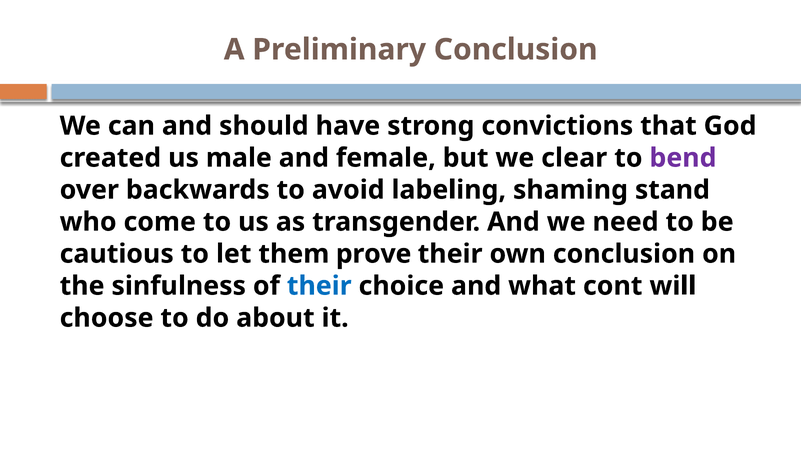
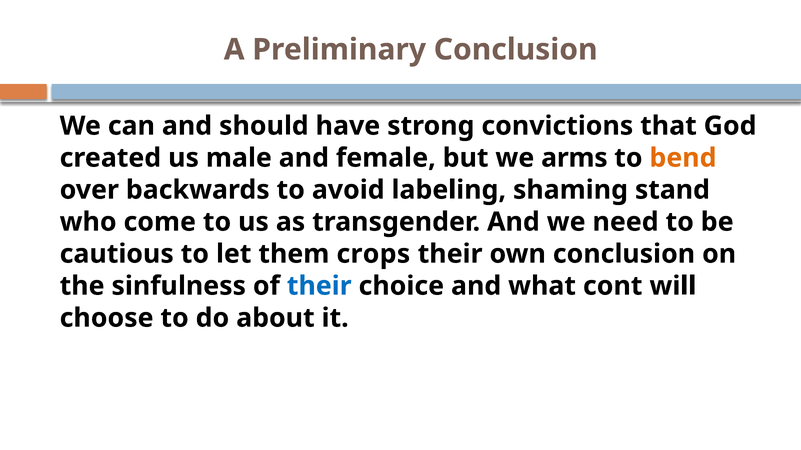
clear: clear -> arms (574, 158)
bend colour: purple -> orange (683, 158)
prove: prove -> crops (373, 254)
